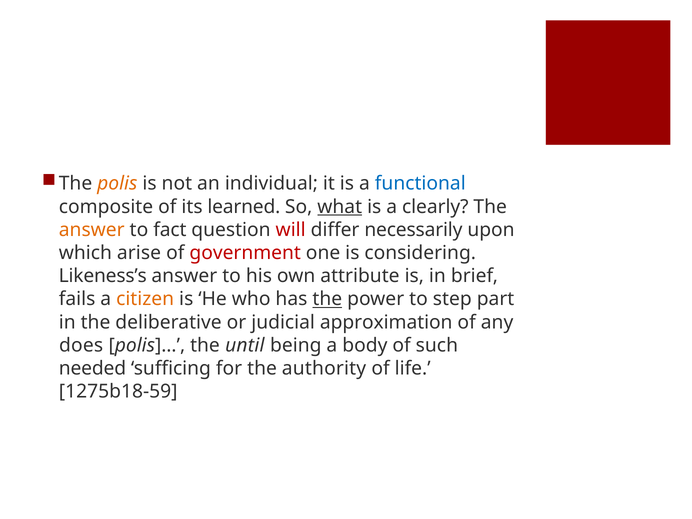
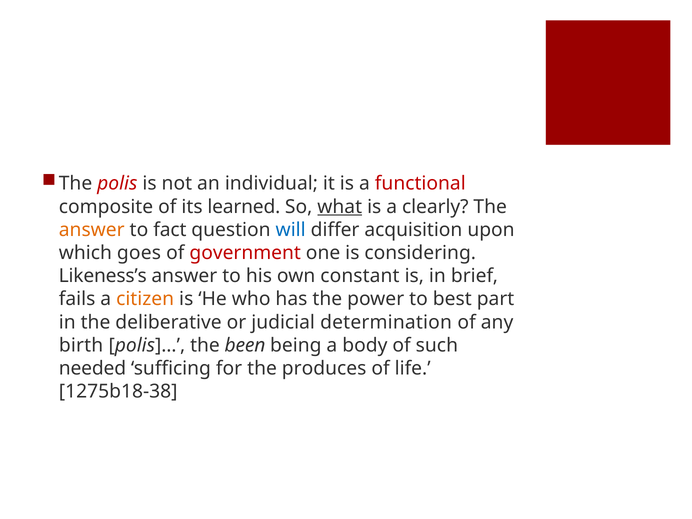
polis colour: orange -> red (117, 184)
functional colour: blue -> red (420, 184)
will colour: red -> blue (291, 230)
necessarily: necessarily -> acquisition (413, 230)
arise: arise -> goes (139, 253)
attribute: attribute -> constant (360, 276)
the underline: present -> none (327, 299)
step: step -> best (452, 299)
approximation: approximation -> determination (386, 322)
does: does -> birth (81, 345)
until: until -> been (245, 345)
authority: authority -> produces (324, 368)
1275b18-59: 1275b18-59 -> 1275b18-38 (118, 392)
